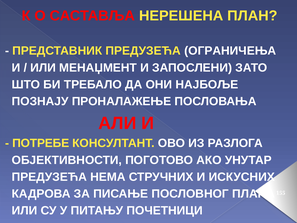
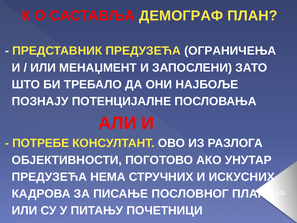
НЕРЕШЕНА: НЕРЕШЕНА -> ДЕМОГРАФ (181, 16)
ПРОНАЛАЖЕЊЕ: ПРОНАЛАЖЕЊЕ -> ПОТЕНЦИЈАЛНЕ (121, 101)
